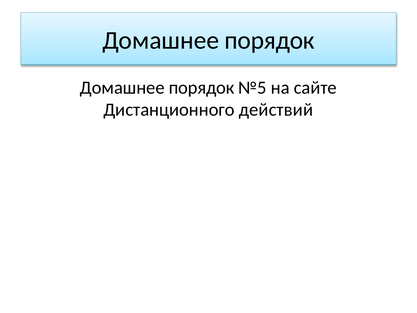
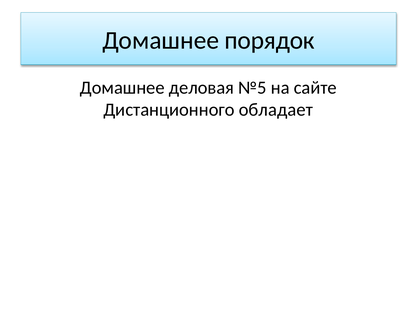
порядок: порядок -> деловая (202, 87)
действий: действий -> обладает (276, 110)
